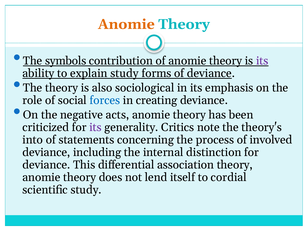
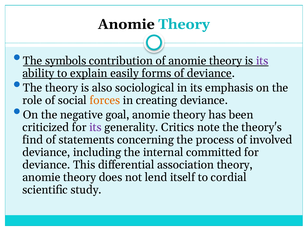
Anomie colour: orange -> black (126, 24)
explain study: study -> easily (125, 73)
forces colour: blue -> orange (105, 100)
acts: acts -> goal (118, 115)
into: into -> find (33, 140)
distinction: distinction -> committed (214, 152)
